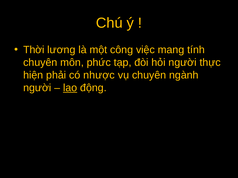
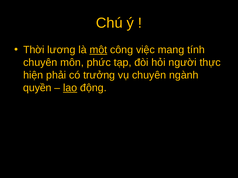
một underline: none -> present (98, 50)
nhược: nhược -> trưởng (99, 75)
người: người -> quyền (37, 88)
